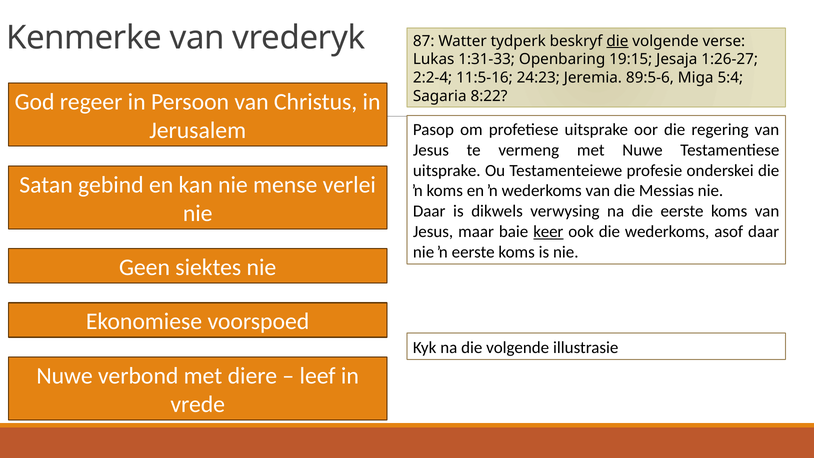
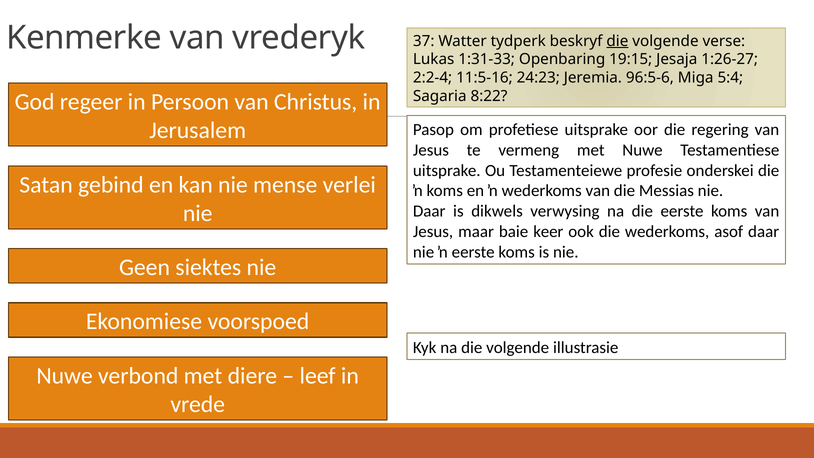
87: 87 -> 37 (424, 41)
89:5-6: 89:5-6 -> 96:5-6 (650, 78)
keer underline: present -> none (548, 232)
